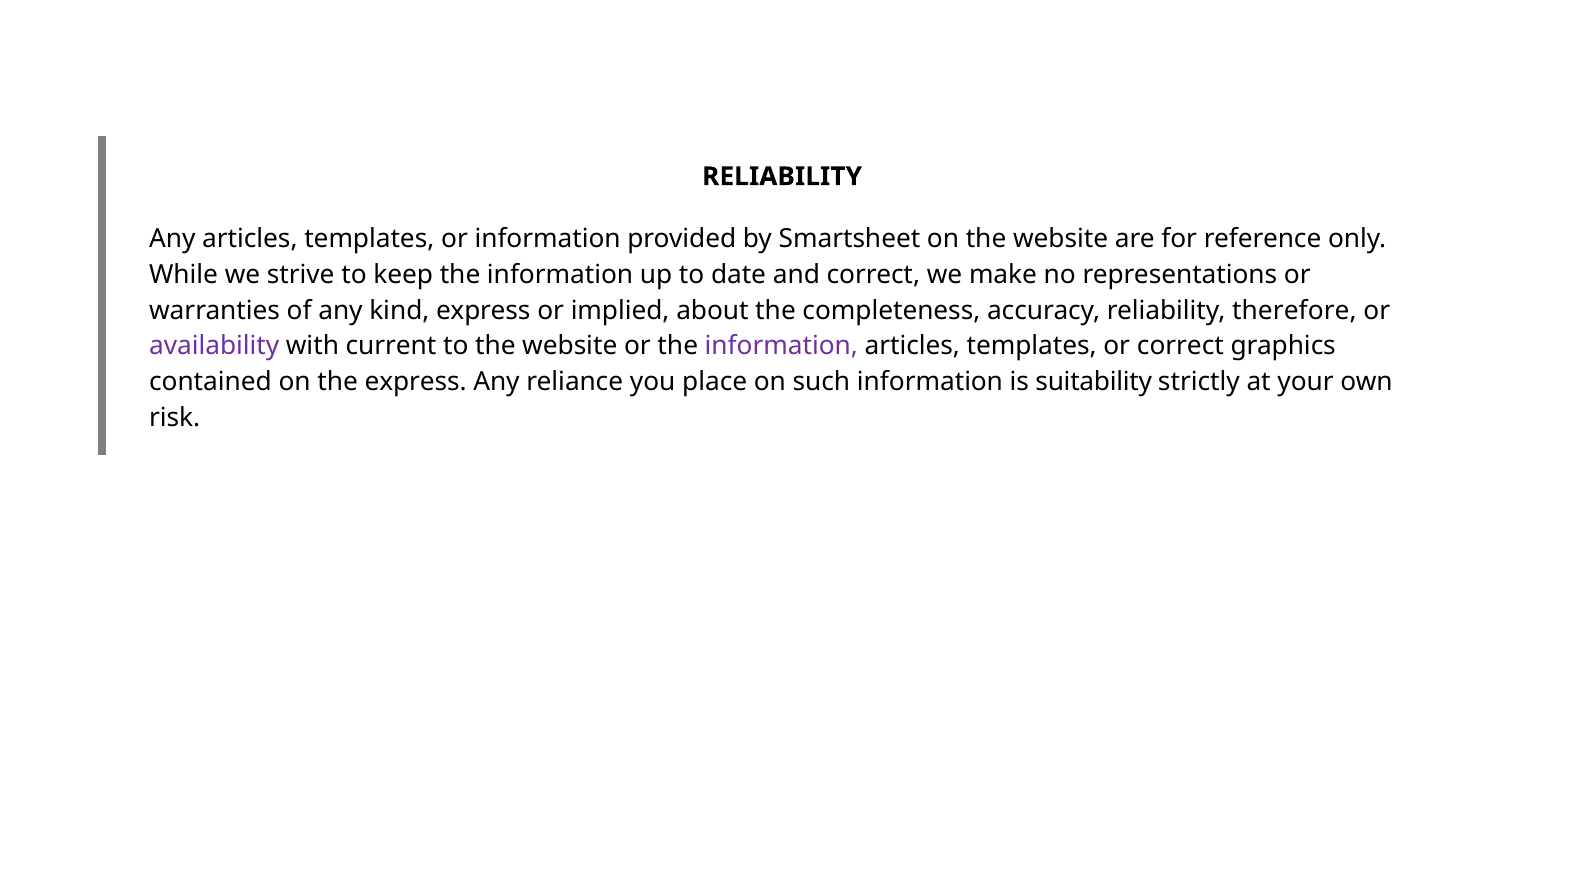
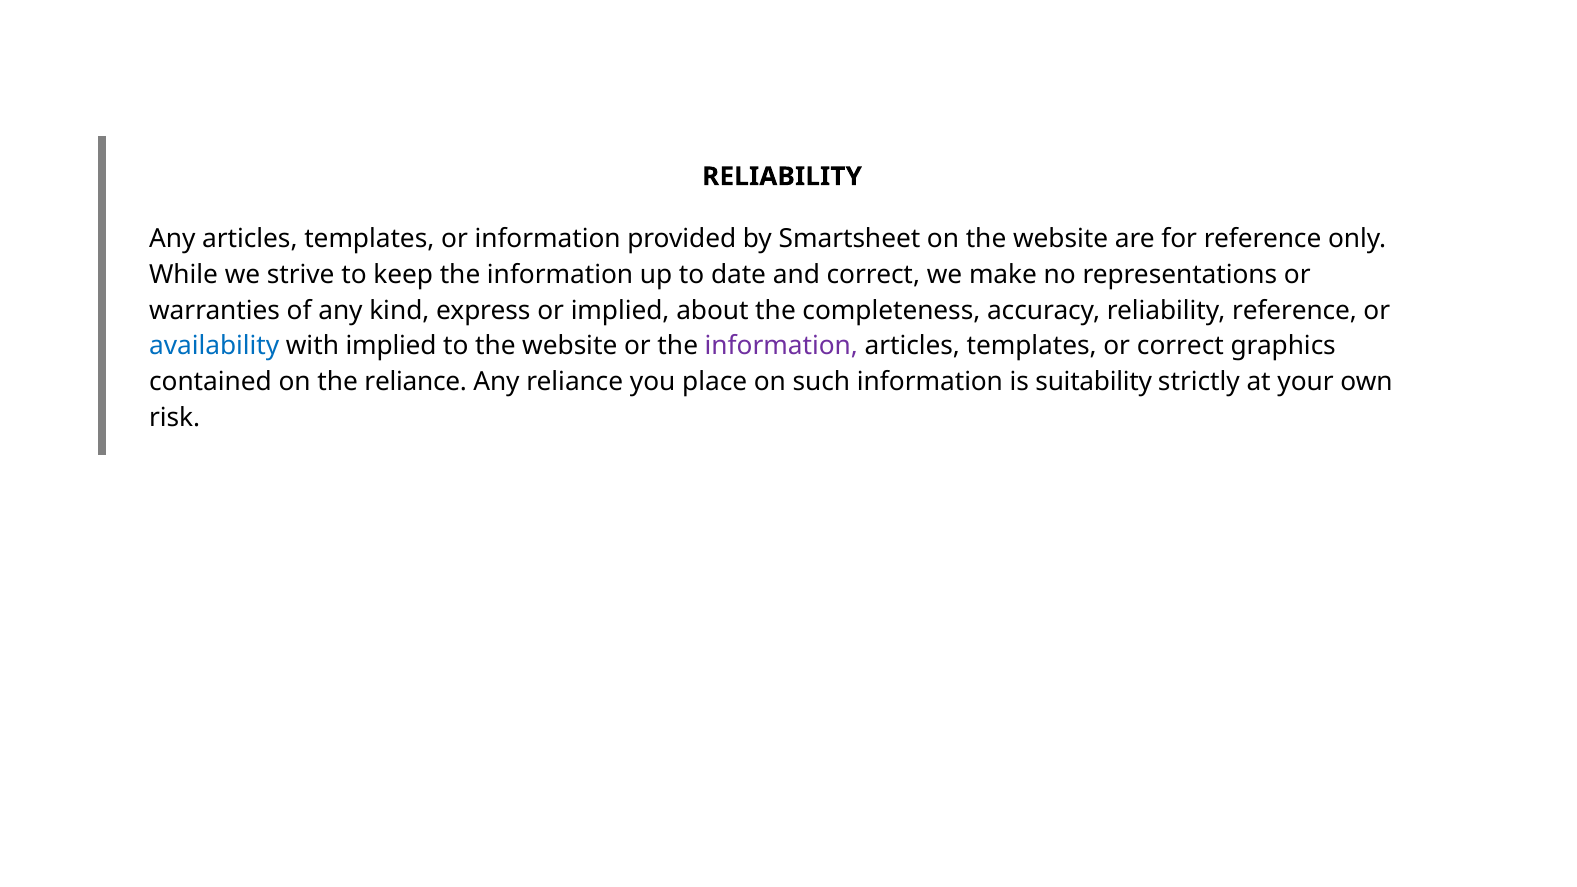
reliability therefore: therefore -> reference (1294, 310)
availability colour: purple -> blue (214, 346)
with current: current -> implied (391, 346)
the express: express -> reliance (416, 382)
